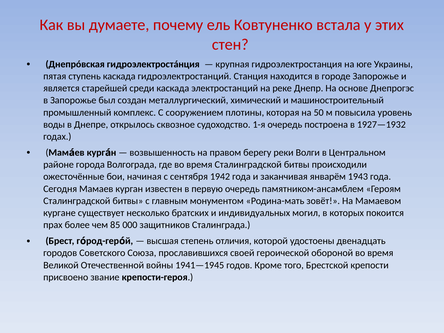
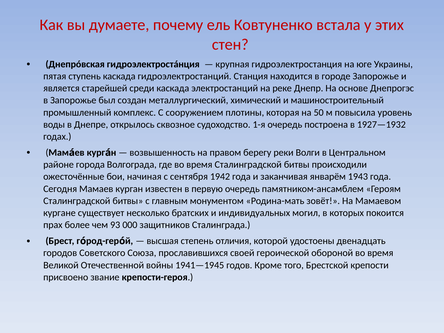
85: 85 -> 93 (115, 225)
